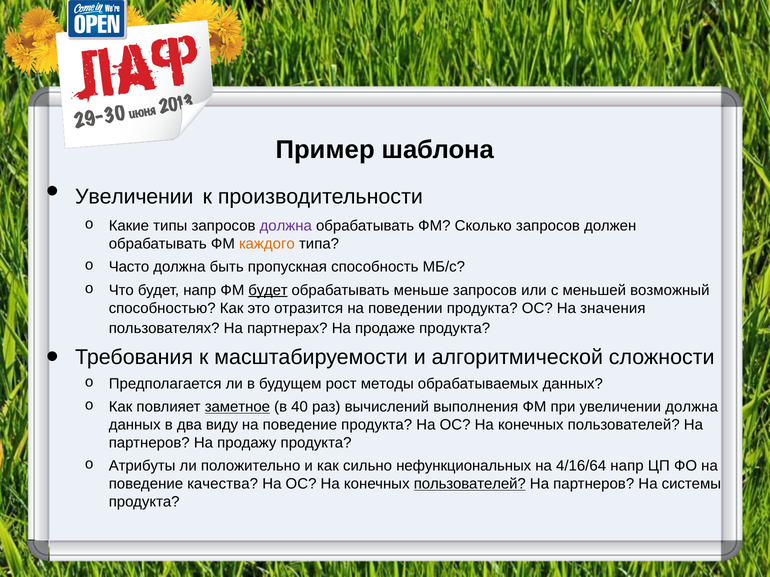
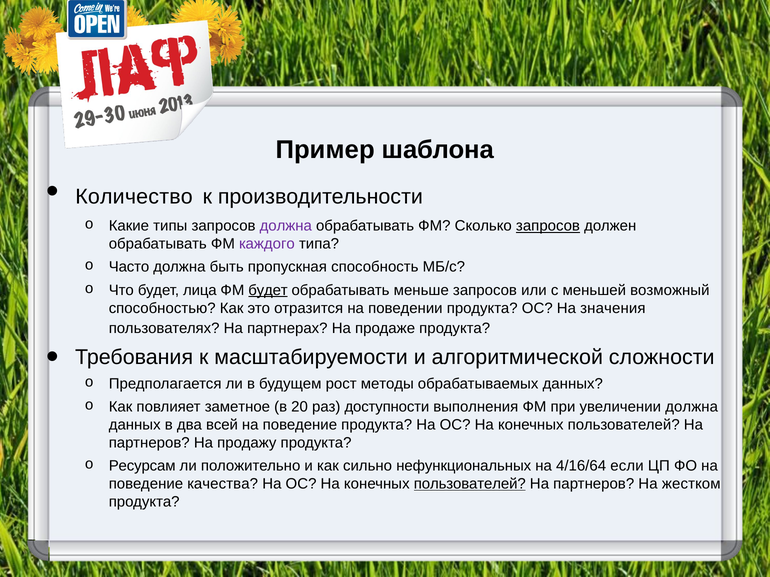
Увеличении: Увеличении -> Количество (134, 197)
запросов underline: none -> present (548, 226)
каждого colour: orange -> purple (267, 244)
будет напр: напр -> лица (200, 290)
заметное underline: present -> none (237, 407)
40: 40 -> 20 (300, 407)
вычислений: вычислений -> доступности (387, 407)
виду: виду -> всей (222, 425)
Атрибуты: Атрибуты -> Ресурсам (142, 466)
4/16/64 напр: напр -> если (627, 466)
системы: системы -> жестком (691, 484)
